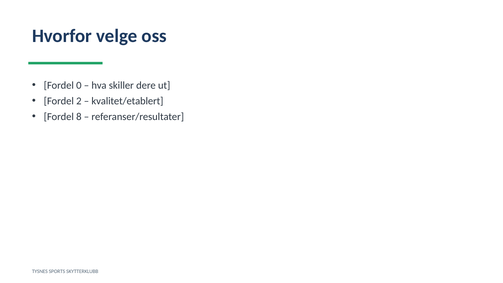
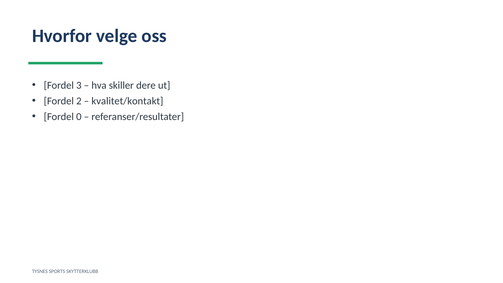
0: 0 -> 3 (79, 85)
kvalitet/etablert: kvalitet/etablert -> kvalitet/kontakt (127, 101)
8: 8 -> 0 (79, 117)
